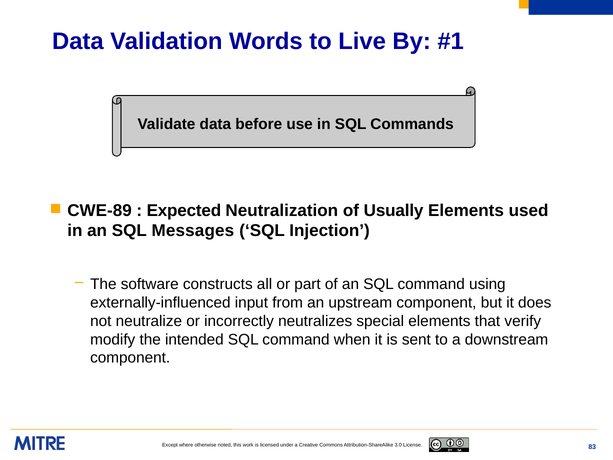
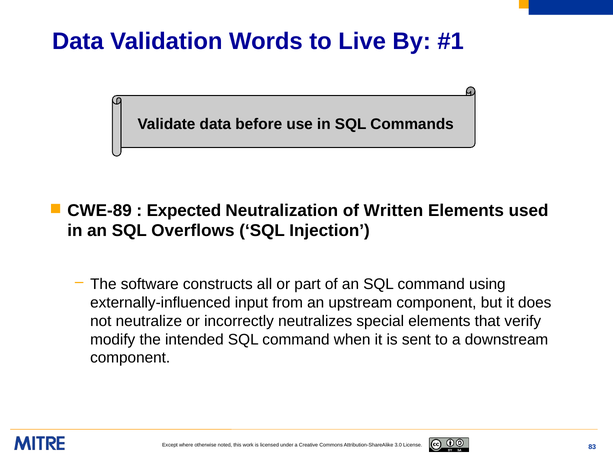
Usually: Usually -> Written (393, 210)
Messages: Messages -> Overflows (193, 231)
